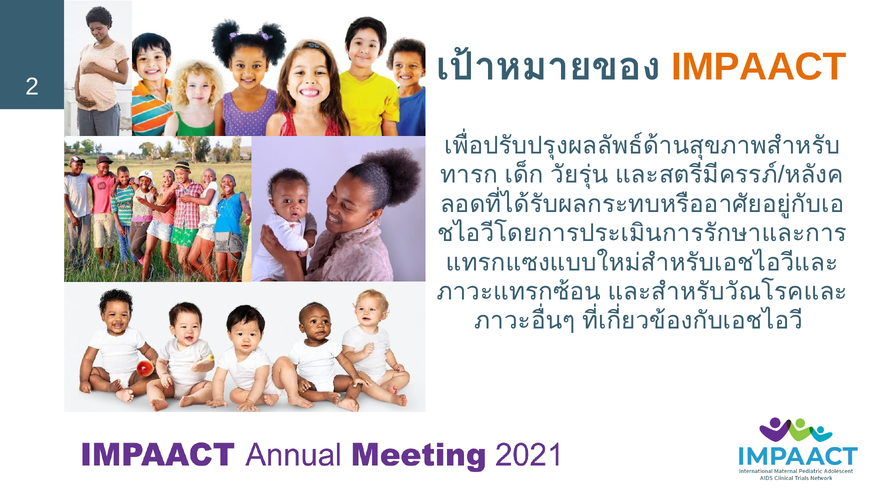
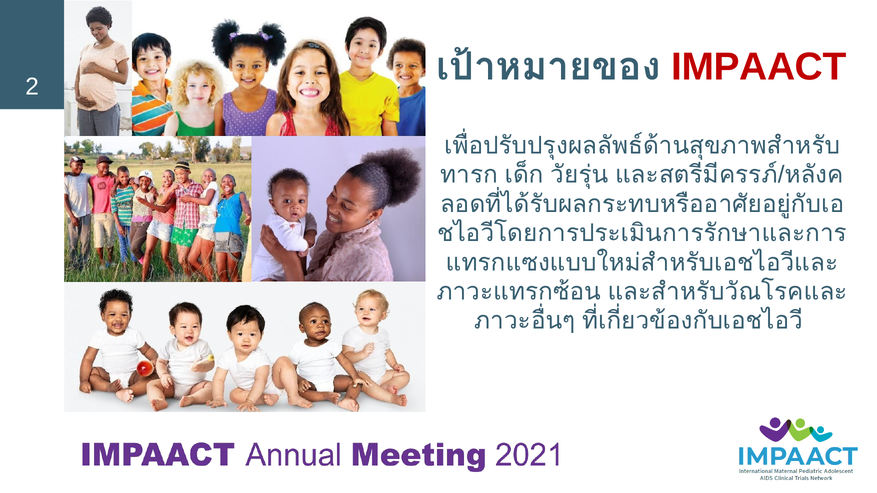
IMPAACT colour: orange -> red (759, 67)
